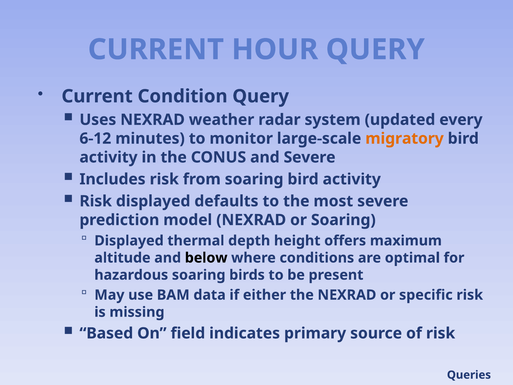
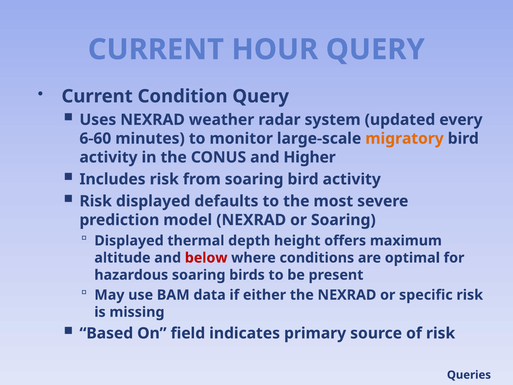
6-12: 6-12 -> 6-60 (95, 138)
and Severe: Severe -> Higher (310, 157)
below colour: black -> red (206, 258)
